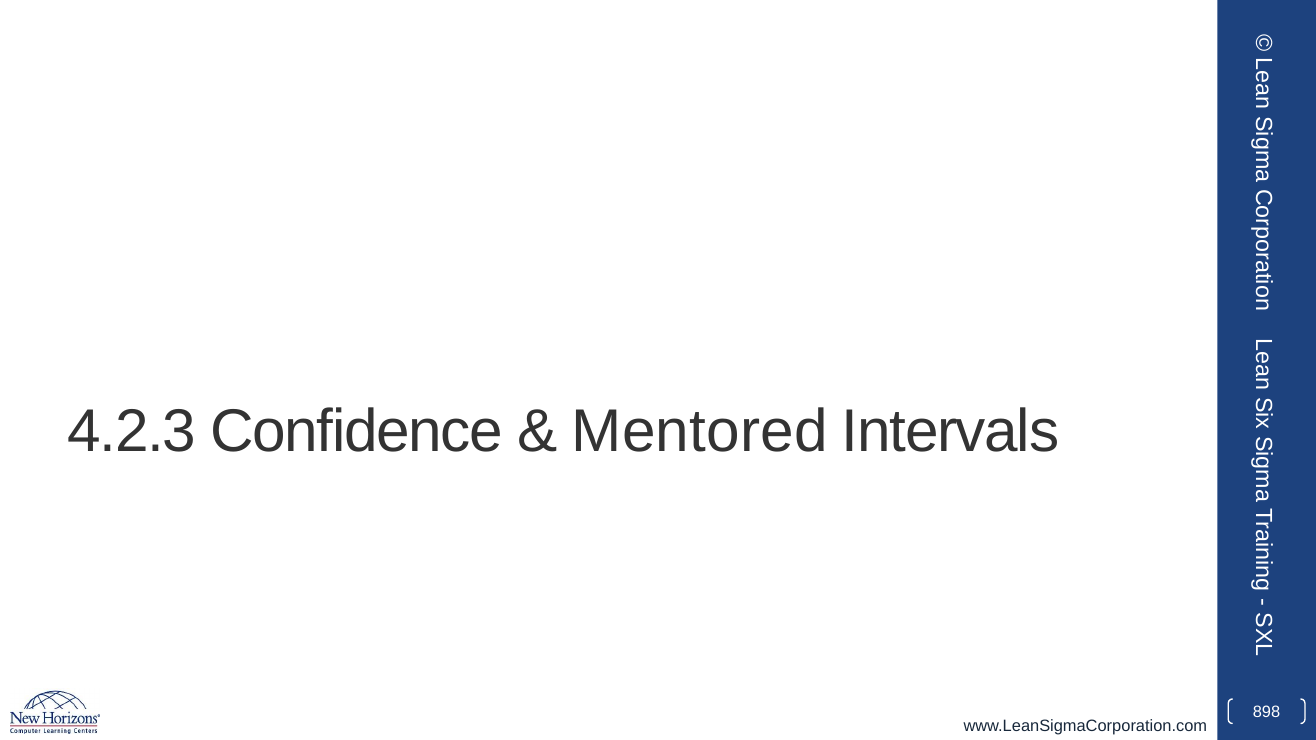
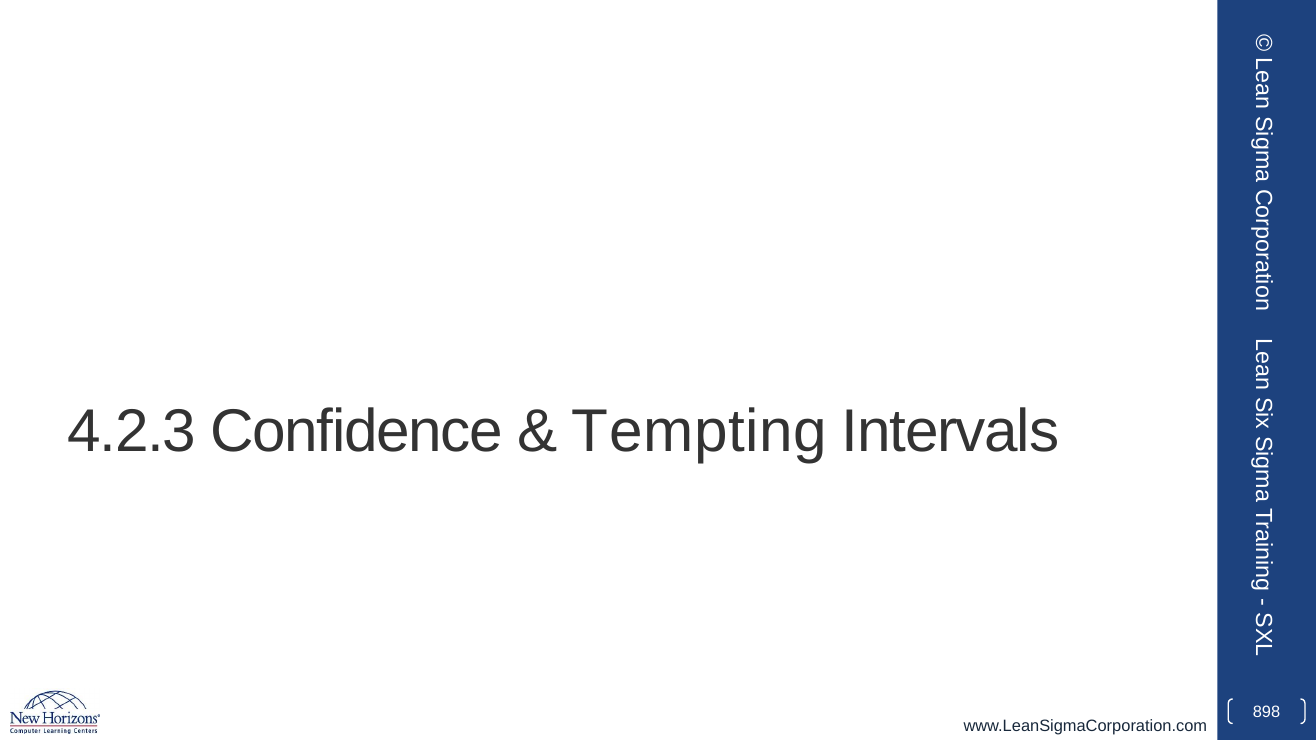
Mentored: Mentored -> Tempting (699, 432)
